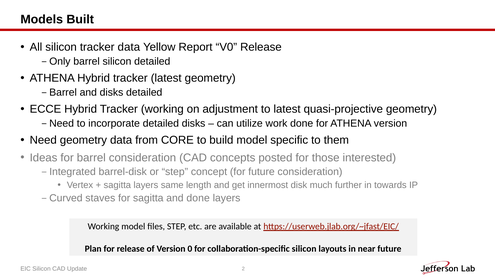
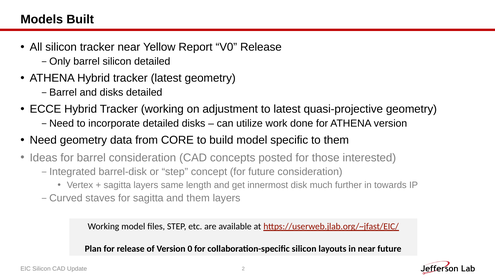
tracker data: data -> near (129, 47)
and done: done -> them (198, 198)
